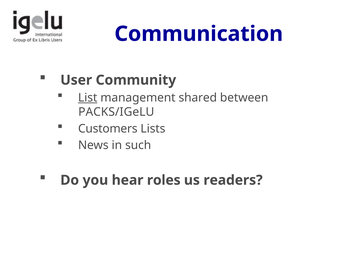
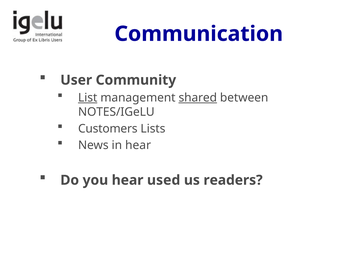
shared underline: none -> present (198, 98)
PACKS/IGeLU: PACKS/IGeLU -> NOTES/IGeLU (116, 112)
in such: such -> hear (138, 145)
roles: roles -> used (164, 180)
